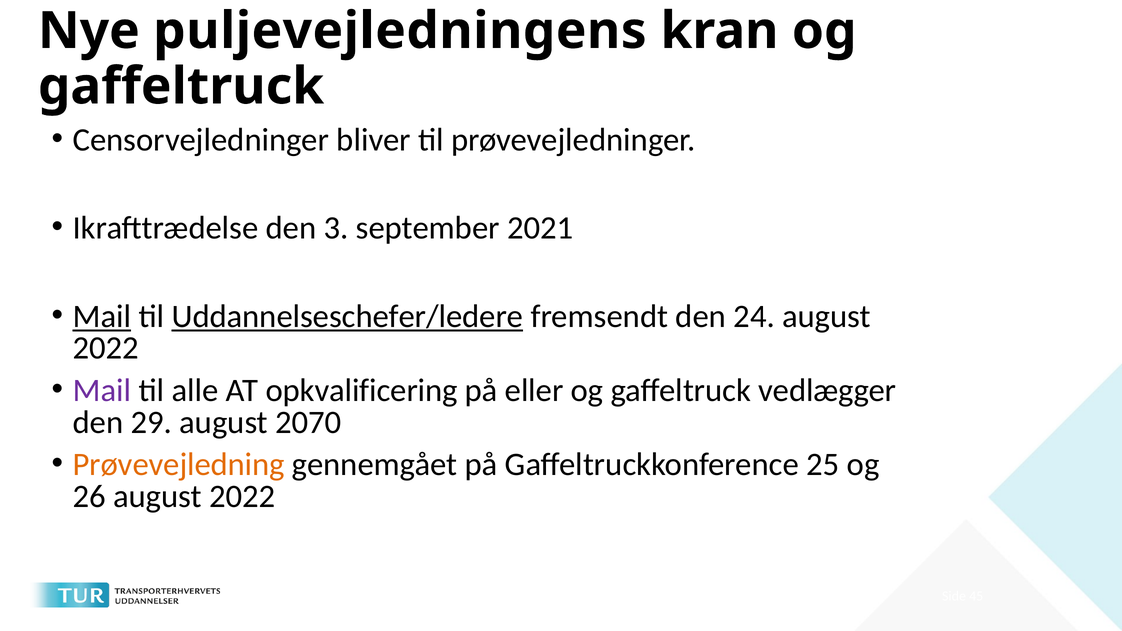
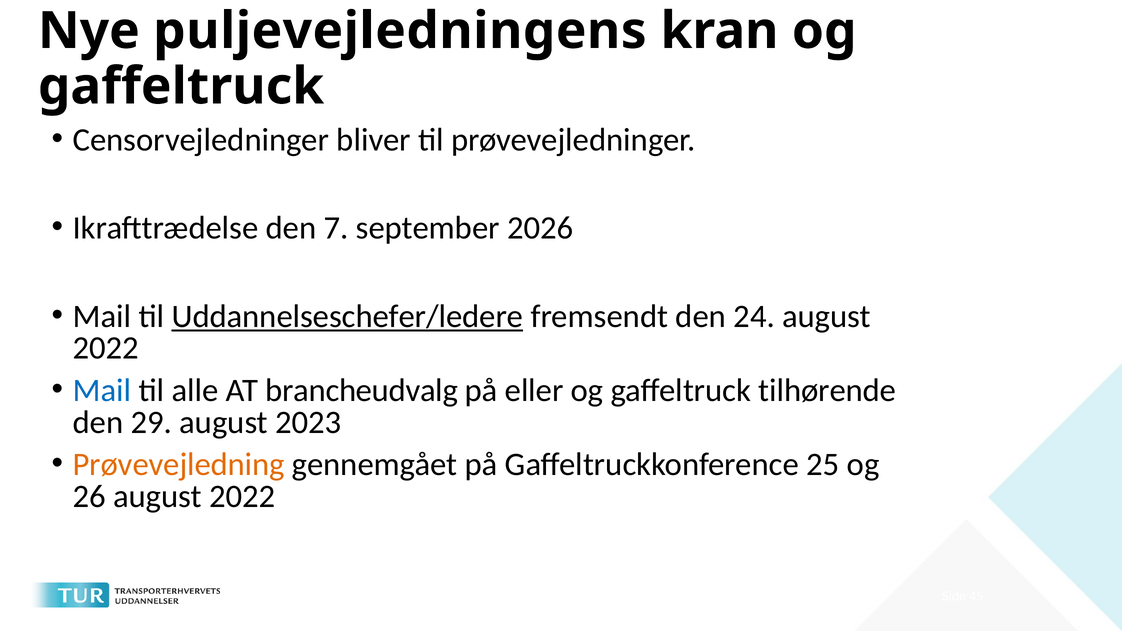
3: 3 -> 7 (336, 228)
2021: 2021 -> 2026 (540, 228)
Mail underline: present -> none (102, 316)
Mail colour: purple -> blue (102, 391)
opkvalificering: opkvalificering -> brancheudvalg (362, 391)
vedlægger: vedlægger -> tilhørende (827, 391)
2070: 2070 -> 2023 (308, 422)
